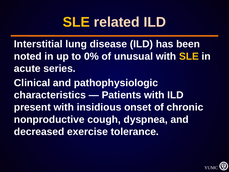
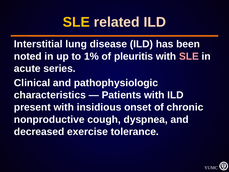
0%: 0% -> 1% (91, 56)
unusual: unusual -> pleuritis (134, 56)
SLE colour: yellow -> pink (189, 56)
